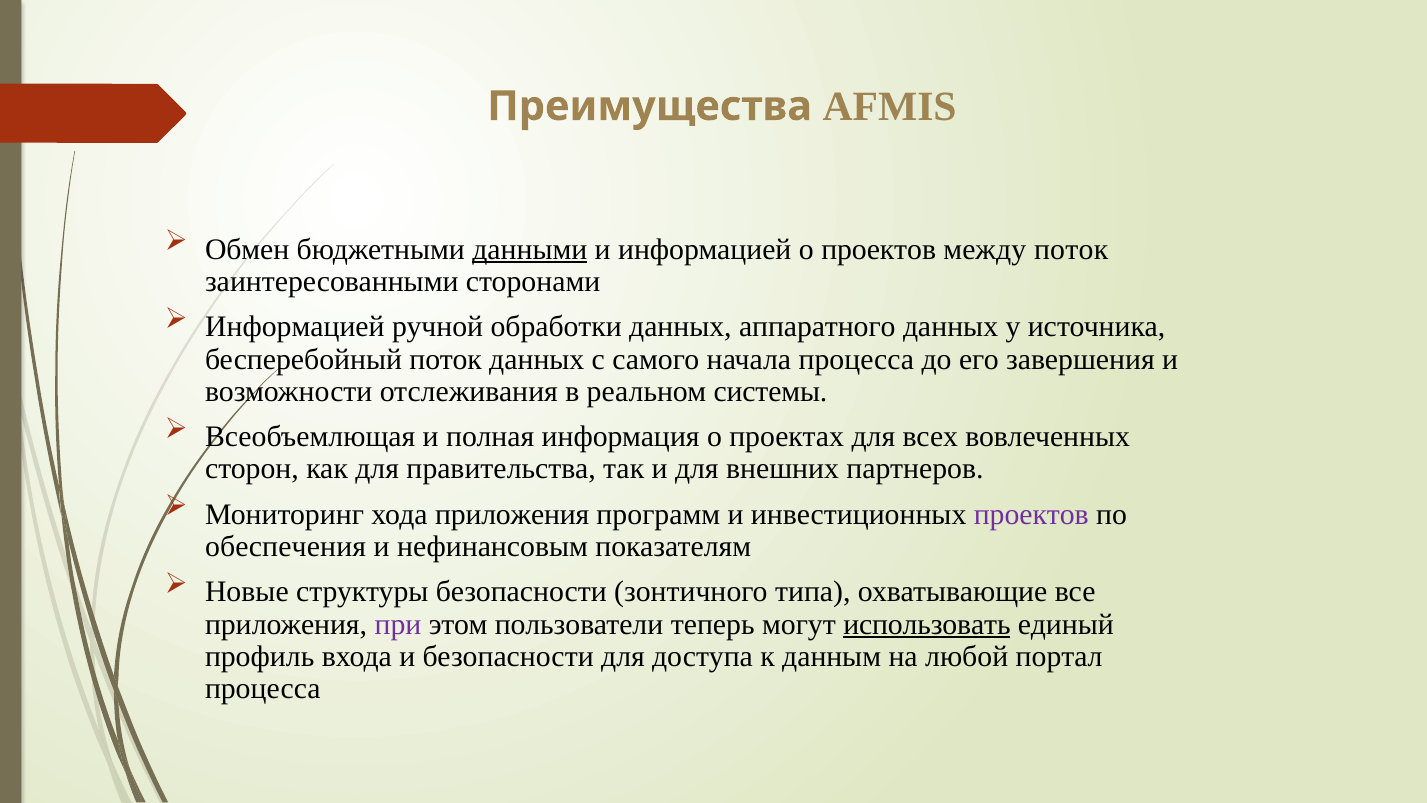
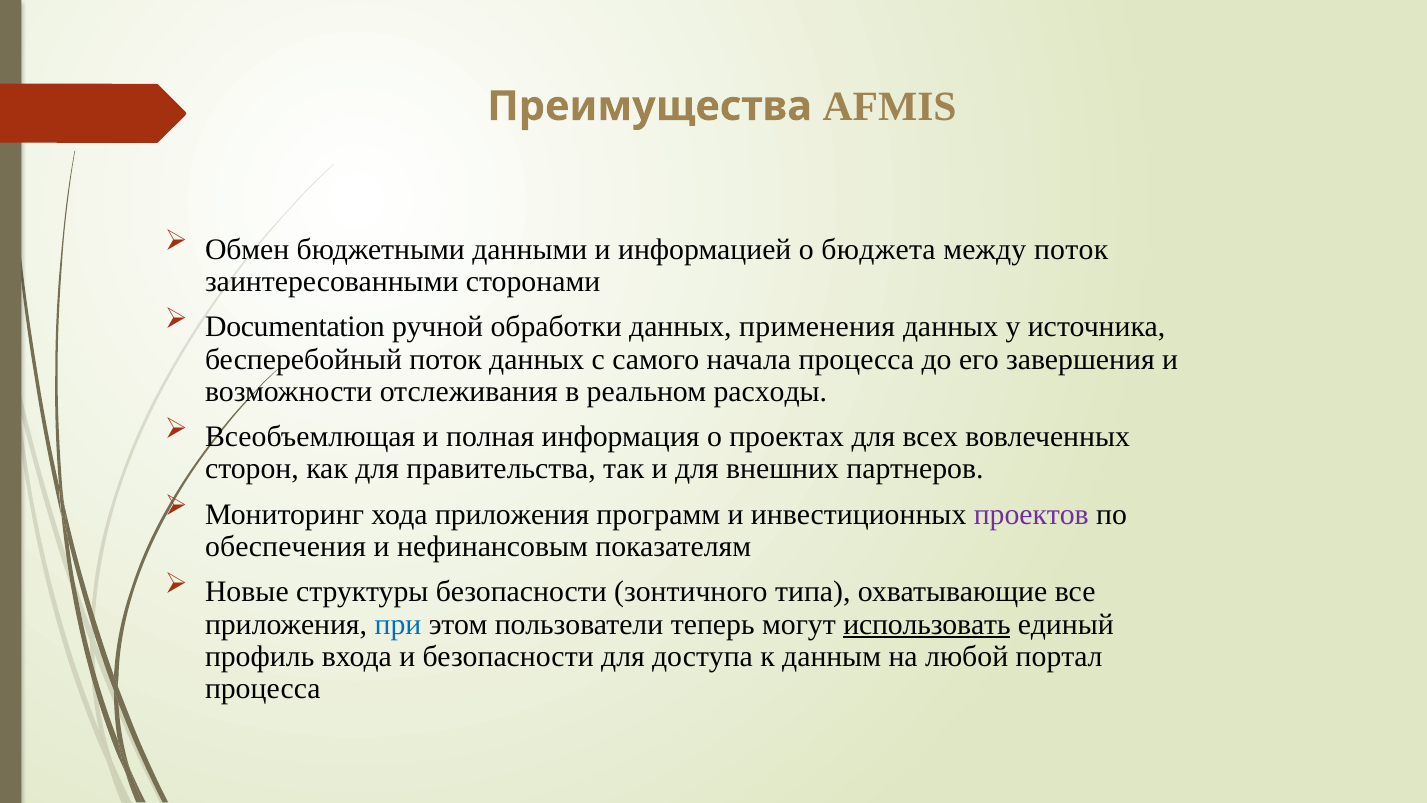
данными underline: present -> none (530, 249)
о проектов: проектов -> бюджета (878, 249)
Информацией: Информацией -> Documentation (295, 327)
аппаратного: аппаратного -> применения (817, 327)
системы: системы -> расходы (770, 391)
при colour: purple -> blue (398, 624)
